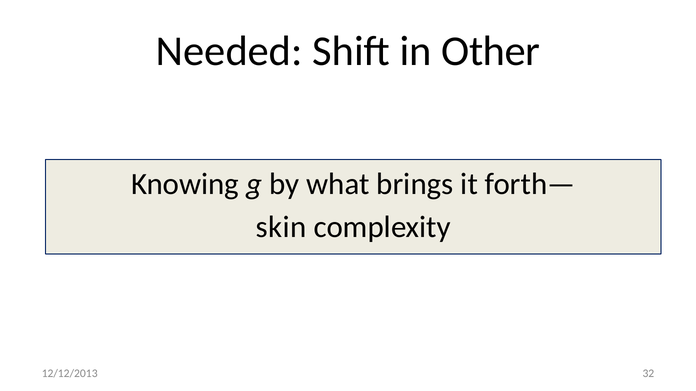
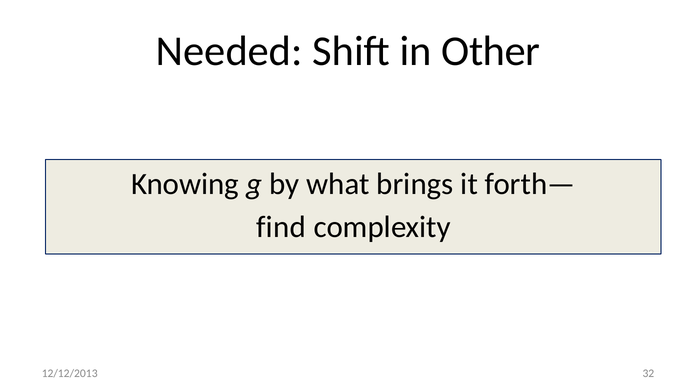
skin: skin -> find (281, 227)
